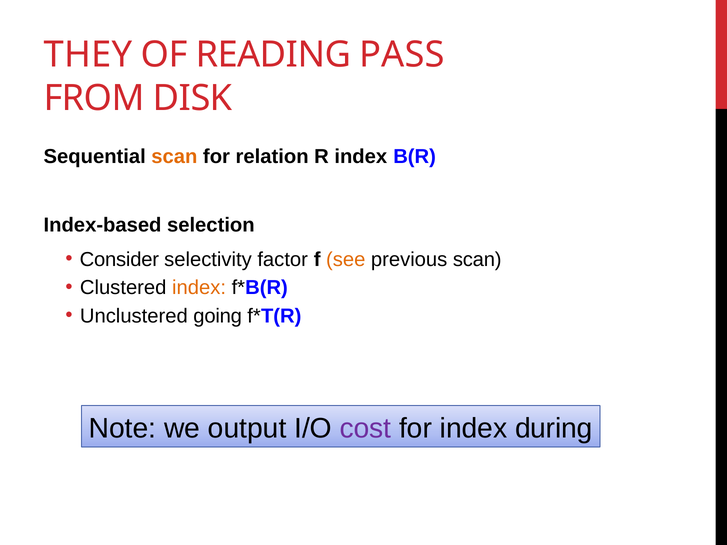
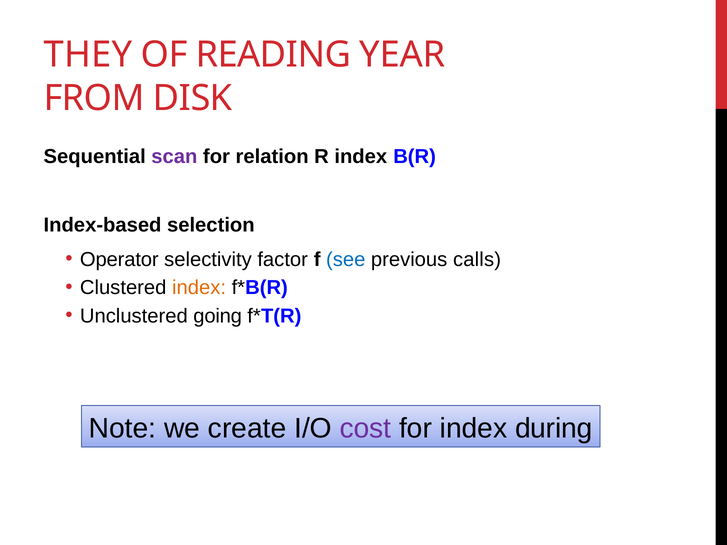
PASS: PASS -> YEAR (402, 55)
scan colour: orange -> purple (174, 157)
Consider: Consider -> Operator (119, 260)
see colour: orange -> blue (346, 260)
previous scan: scan -> calls (477, 260)
output: output -> create (247, 428)
